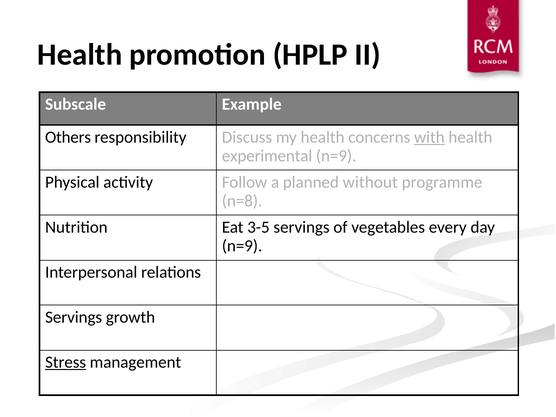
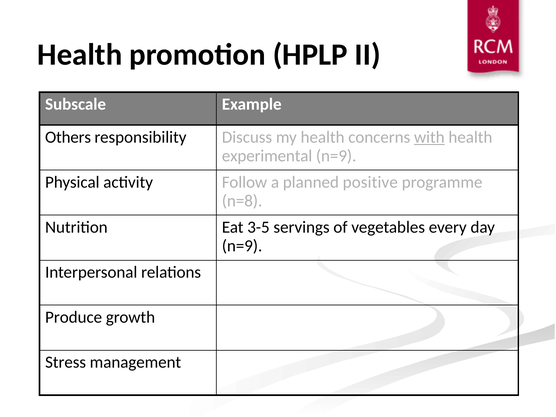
without: without -> positive (370, 182)
Servings: Servings -> Produce (74, 317)
Stress underline: present -> none (66, 362)
